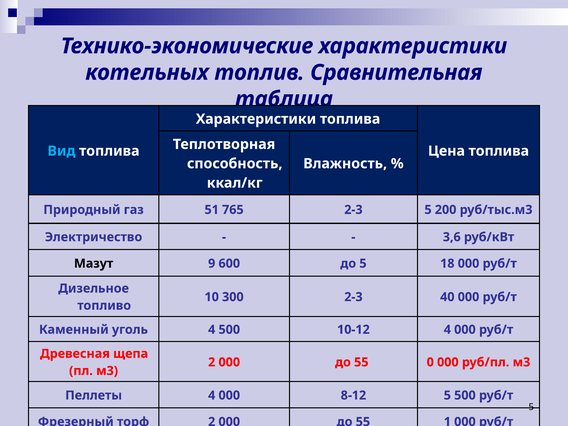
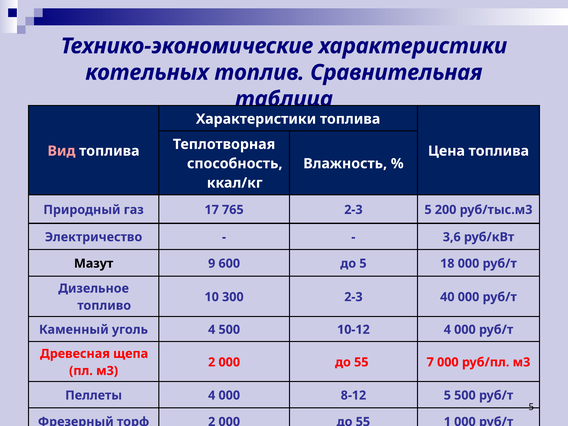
Вид colour: light blue -> pink (62, 151)
51: 51 -> 17 (212, 210)
0: 0 -> 7 (430, 362)
